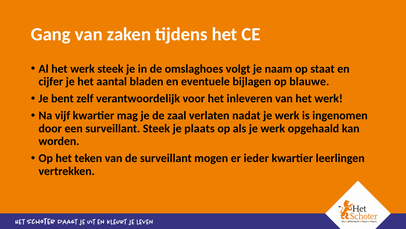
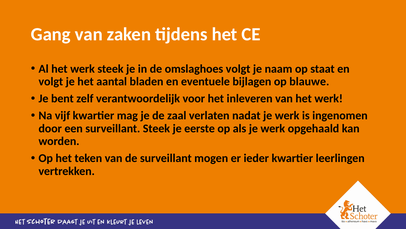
cijfer: cijfer -> volgt (51, 81)
plaats: plaats -> eerste (200, 128)
